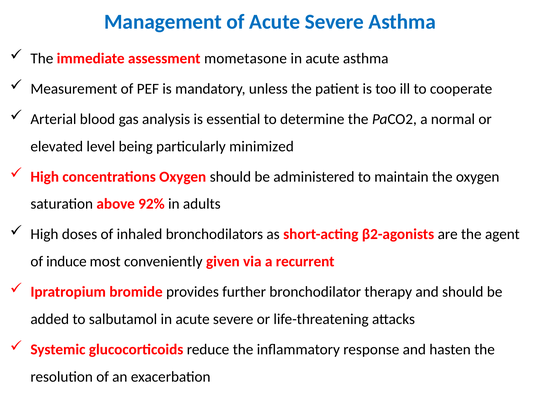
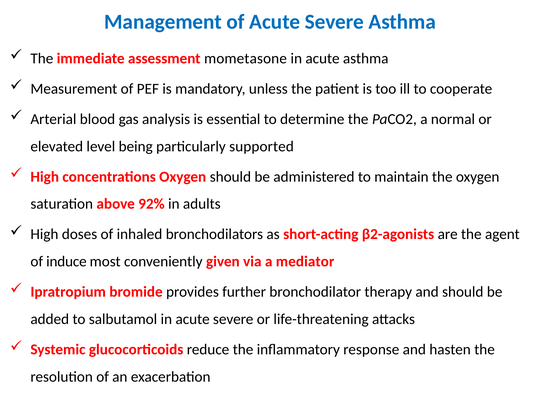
minimized: minimized -> supported (262, 146)
recurrent: recurrent -> mediator (305, 261)
